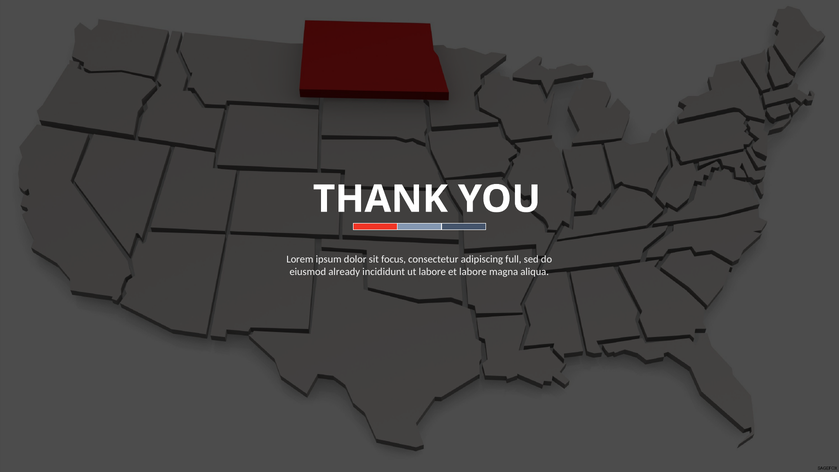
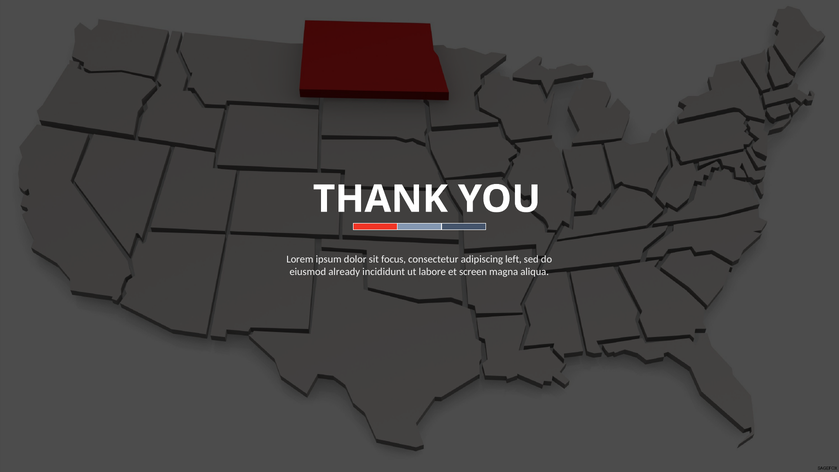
full: full -> left (513, 259)
et labore: labore -> screen (473, 272)
